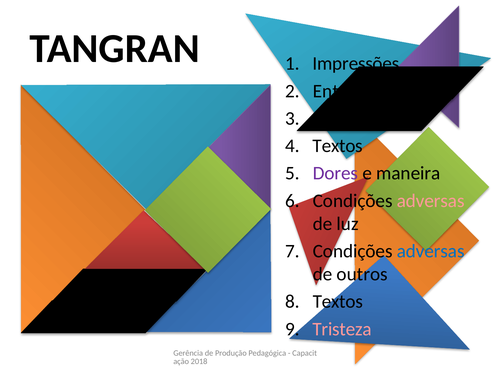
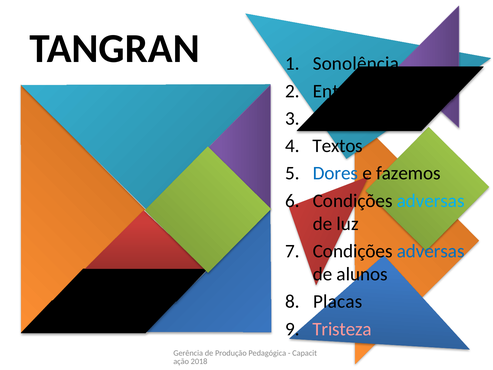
Impressões: Impressões -> Sonolência (356, 64)
Dores colour: purple -> blue (335, 173)
maneira: maneira -> fazemos (408, 173)
adversas colour: pink -> light blue (431, 201)
outros: outros -> alunos (362, 274)
Textos: Textos -> Placas (338, 301)
